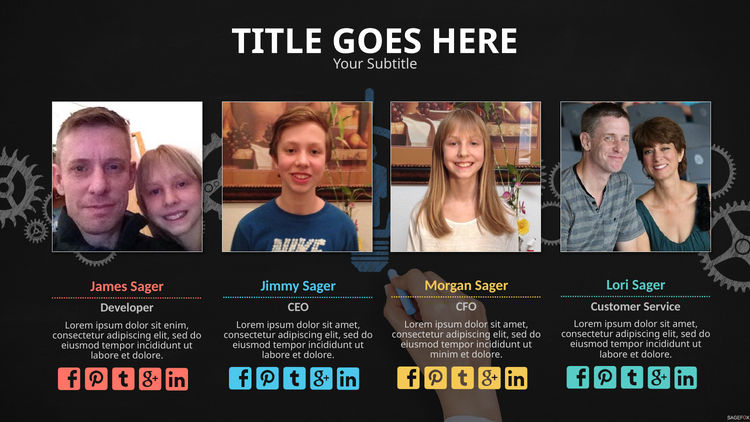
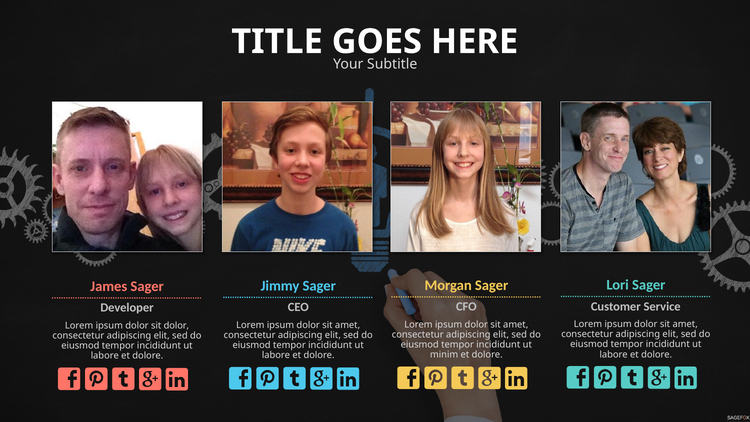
sit enim: enim -> dolor (176, 325)
